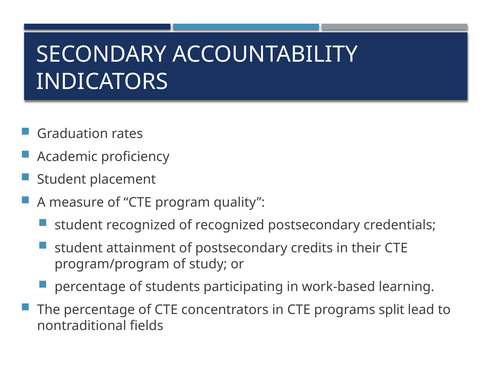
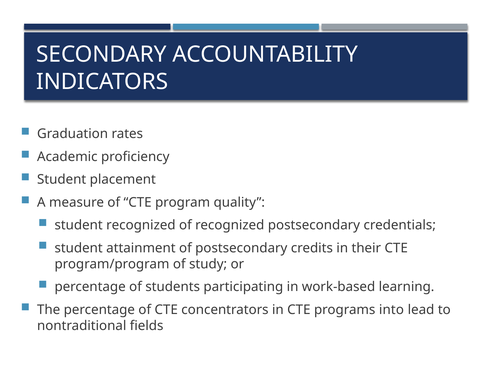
split: split -> into (391, 310)
